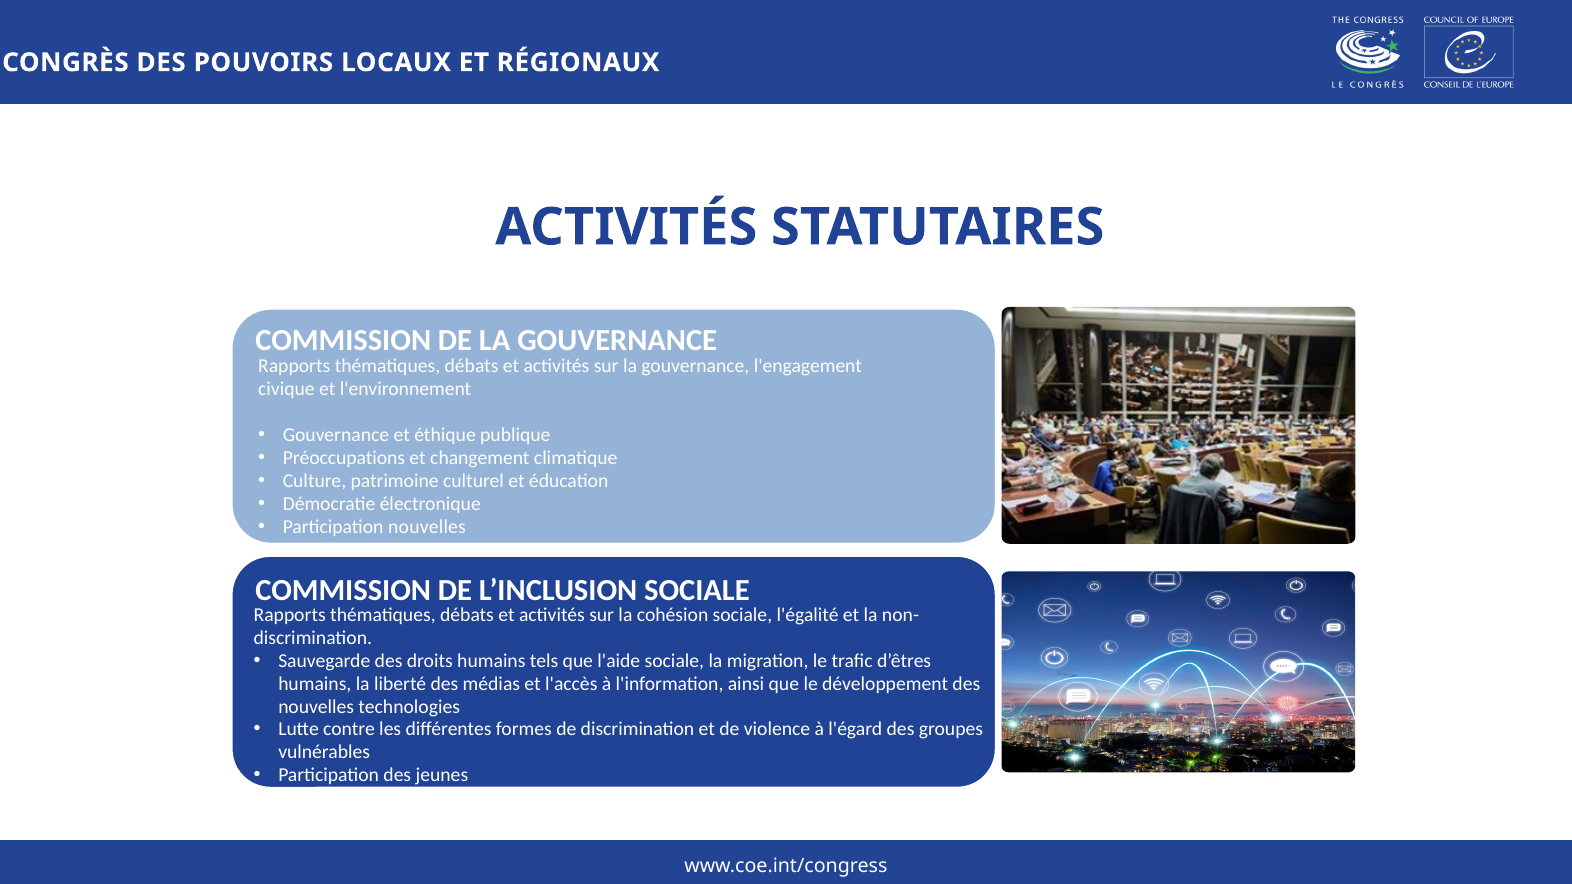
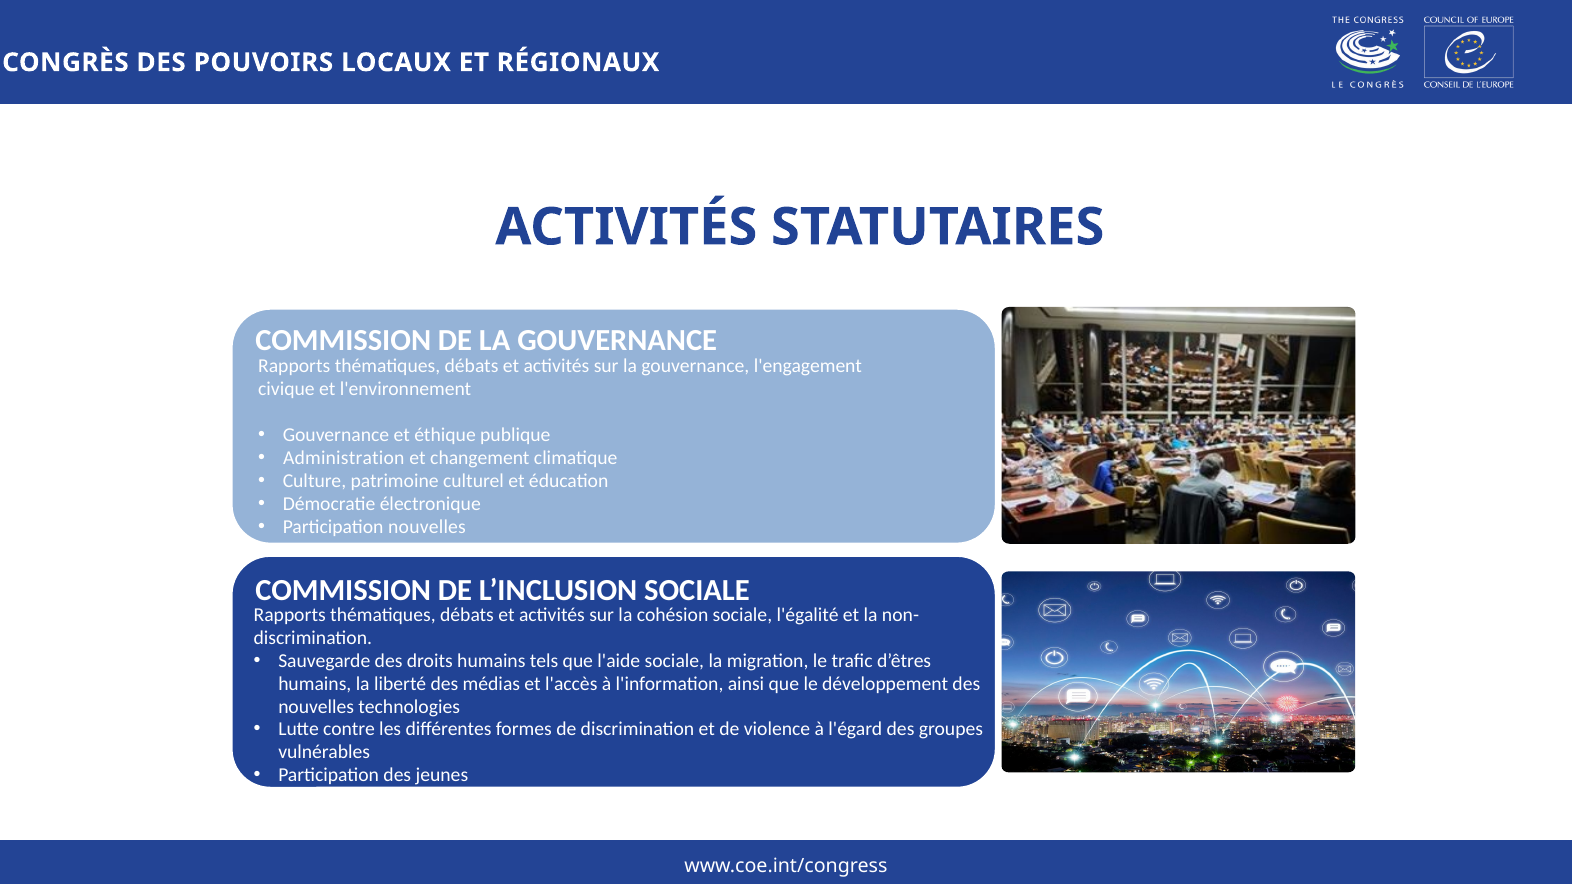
Préoccupations: Préoccupations -> Administration (344, 458)
